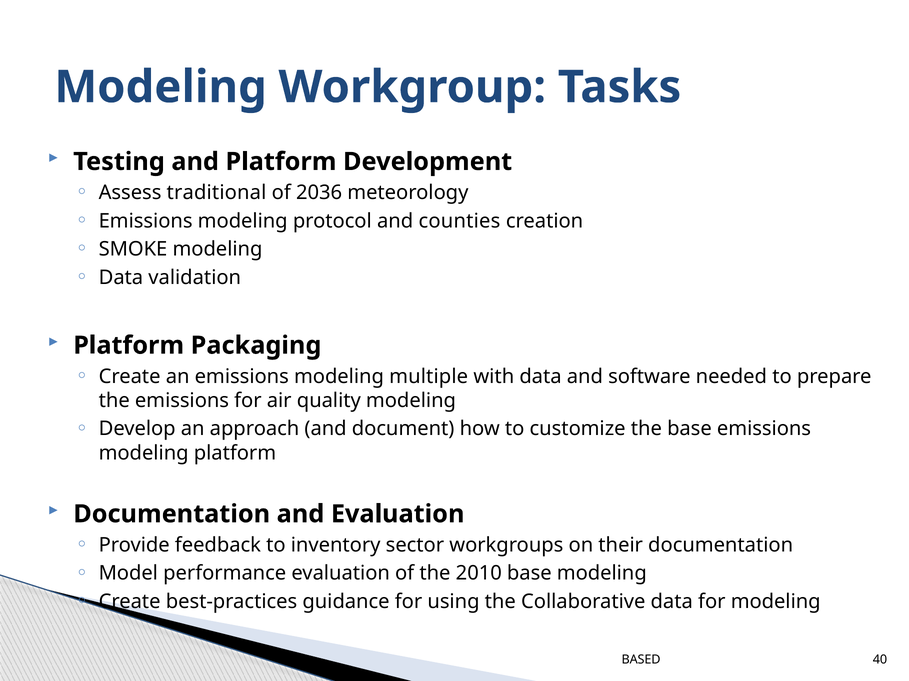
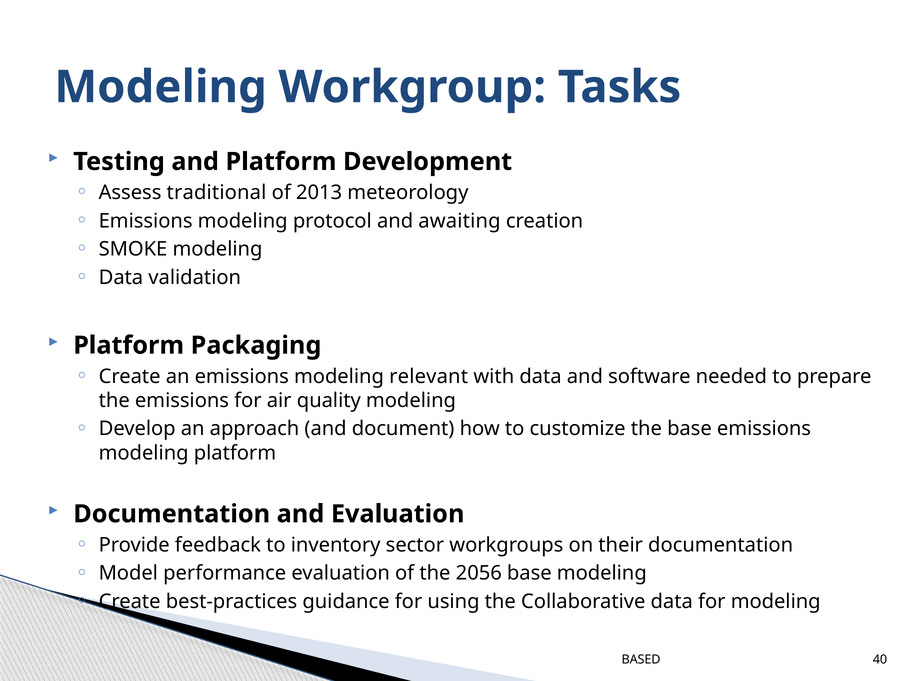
2036: 2036 -> 2013 (319, 193)
counties: counties -> awaiting (459, 221)
multiple: multiple -> relevant (429, 377)
2010: 2010 -> 2056 (479, 574)
